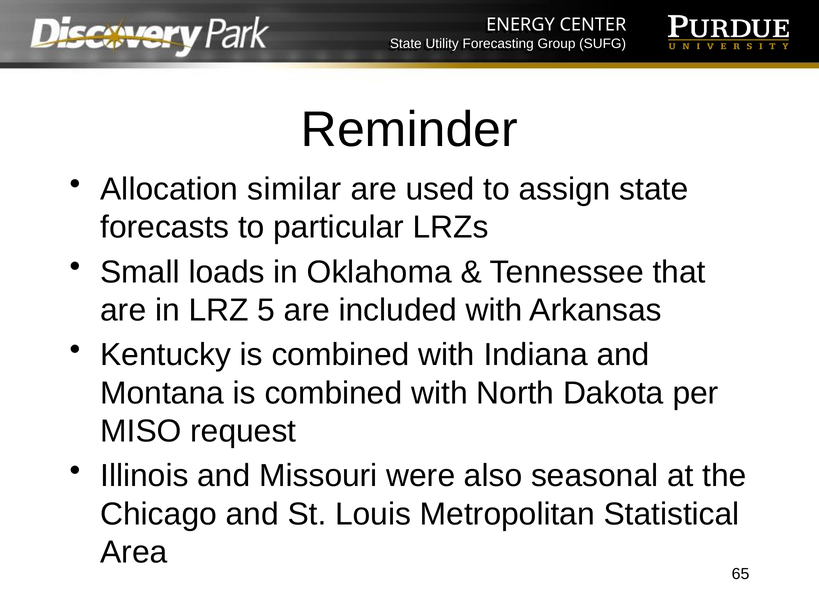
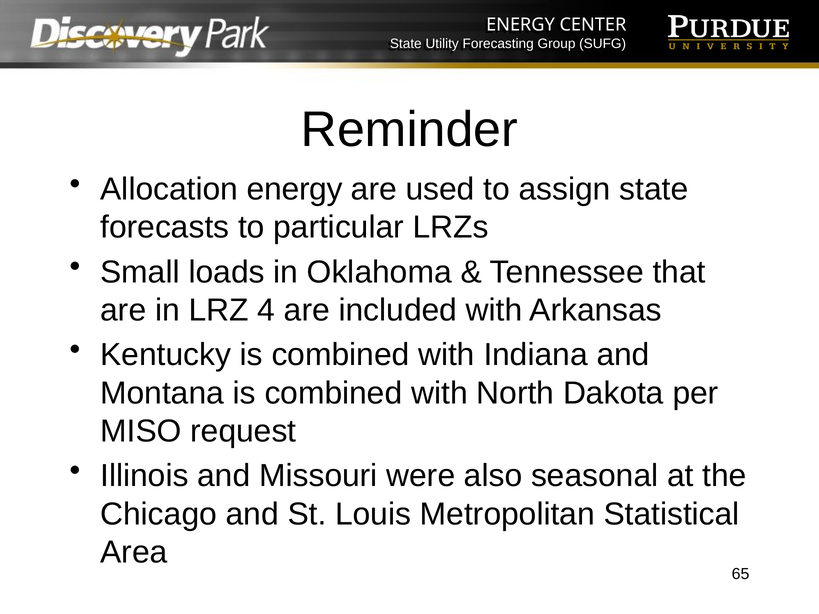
Allocation similar: similar -> energy (295, 189)
5: 5 -> 4 (266, 310)
